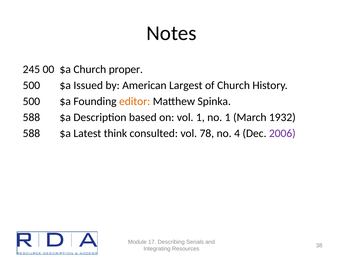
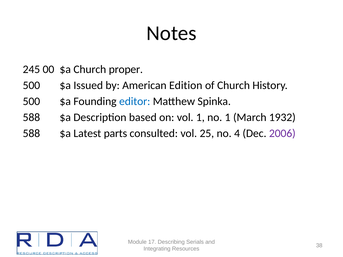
Largest: Largest -> Edition (186, 85)
editor colour: orange -> blue (135, 101)
think: think -> parts (115, 133)
78: 78 -> 25 (207, 133)
